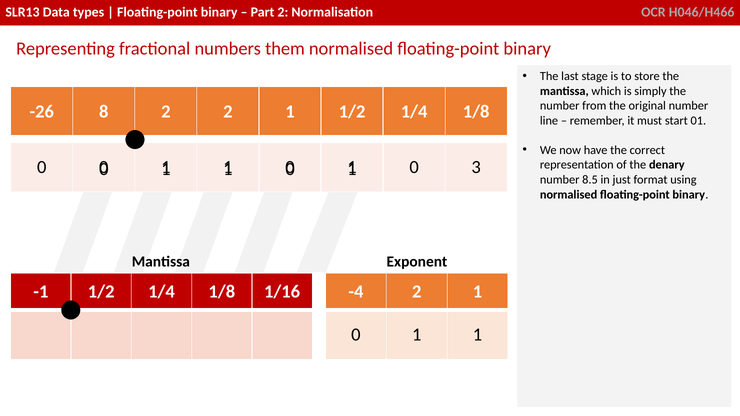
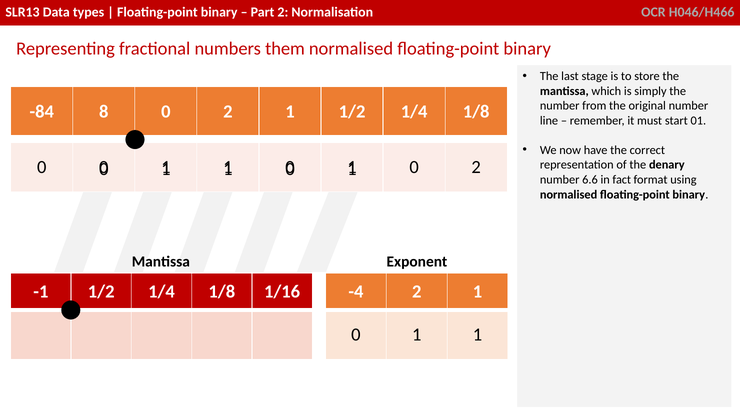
-26: -26 -> -84 (42, 112)
8 2: 2 -> 0 (166, 112)
3: 3 -> 2 (476, 167)
8.5: 8.5 -> 6.6 (590, 180)
just: just -> fact (622, 180)
